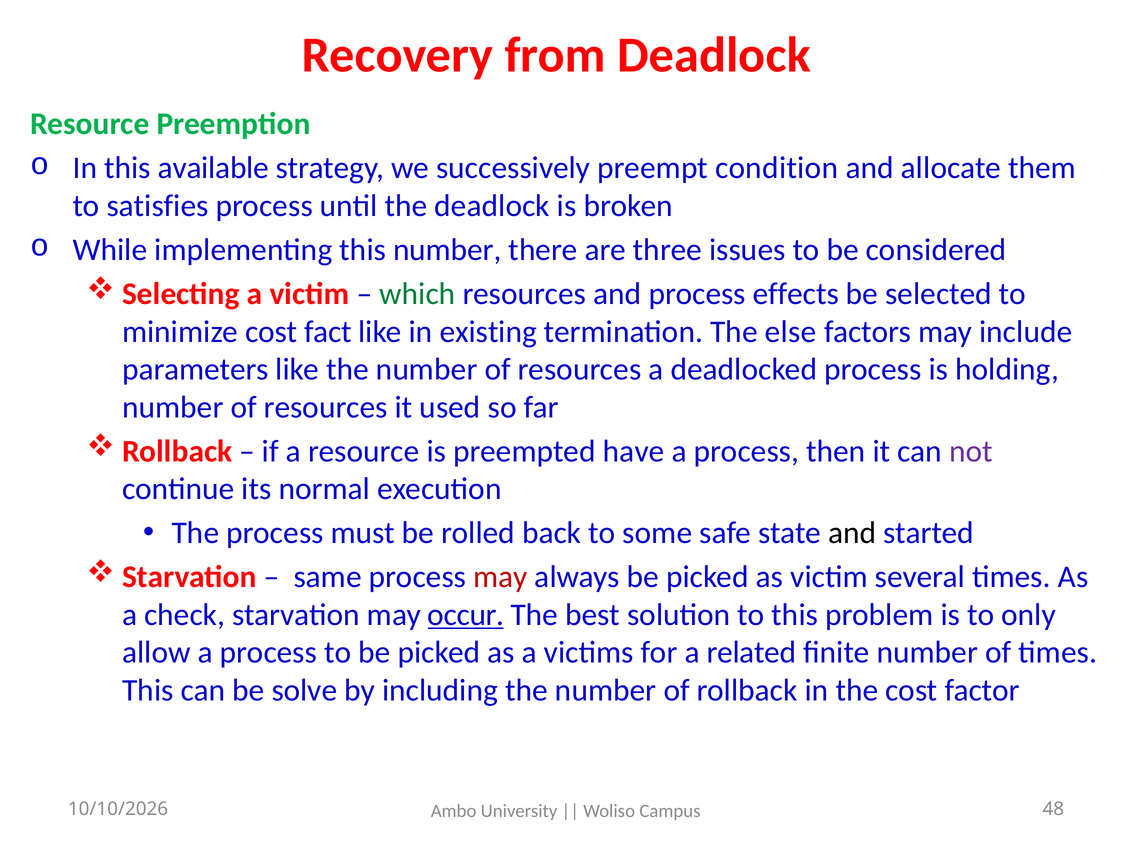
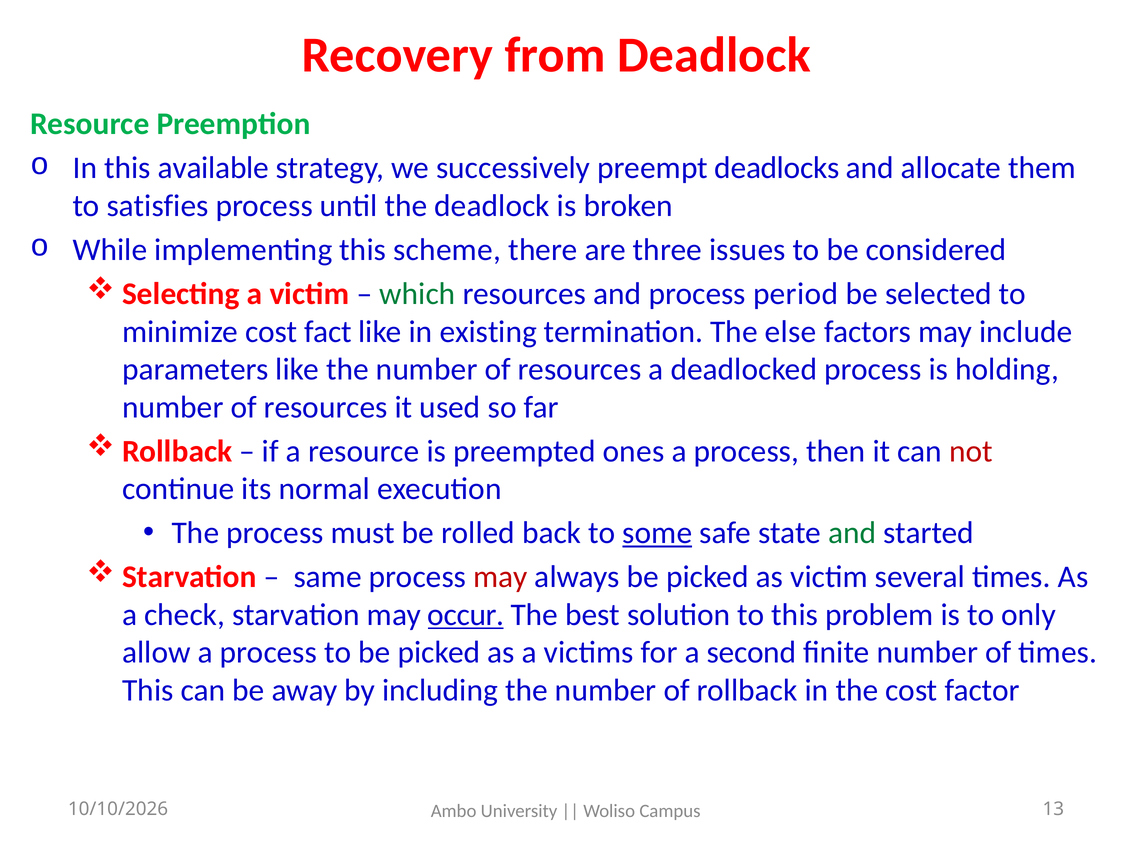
condition: condition -> deadlocks (777, 168)
this number: number -> scheme (447, 250)
effects: effects -> period (796, 294)
have: have -> ones (634, 451)
not colour: purple -> red (971, 451)
some underline: none -> present (657, 533)
and colour: black -> green (852, 533)
related: related -> second (751, 652)
solve: solve -> away (305, 690)
48: 48 -> 13 (1053, 809)
